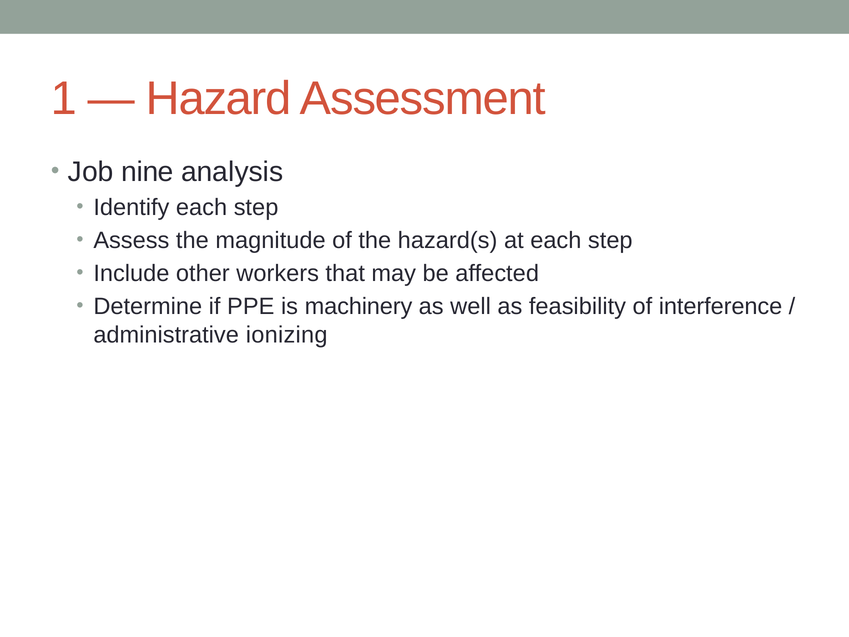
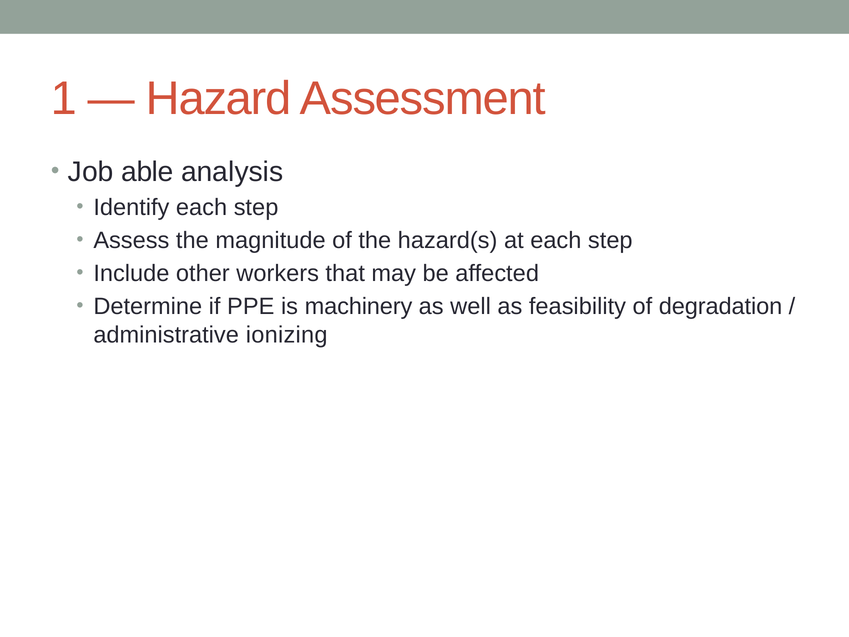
nine: nine -> able (147, 172)
interference: interference -> degradation (721, 306)
